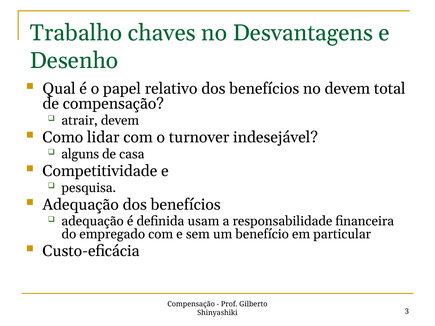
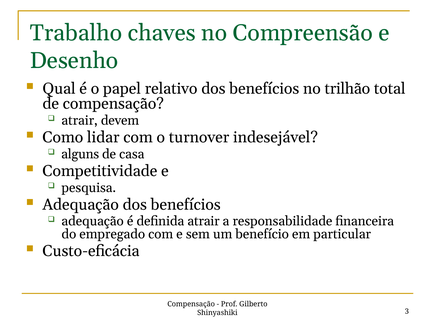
Desvantagens: Desvantagens -> Compreensão (303, 33)
no devem: devem -> trilhão (347, 89)
definida usam: usam -> atrair (204, 221)
